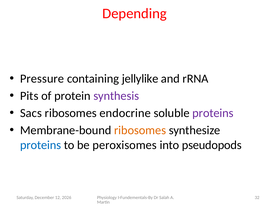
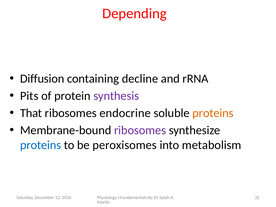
Pressure: Pressure -> Diffusion (42, 79)
jellylike: jellylike -> decline (140, 79)
Sacs: Sacs -> That (31, 113)
proteins colour: purple -> orange (213, 113)
ribosomes colour: orange -> purple (140, 130)
pseudopods: pseudopods -> metabolism (212, 145)
